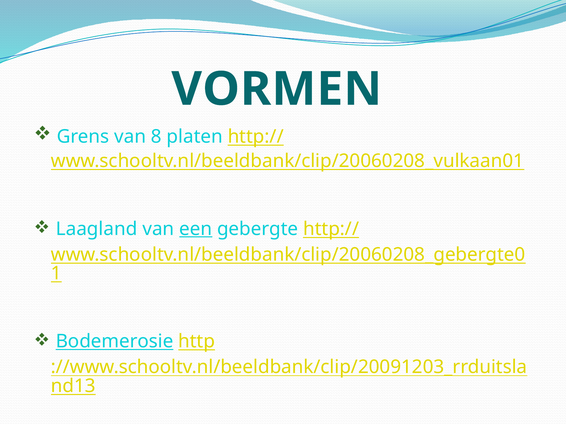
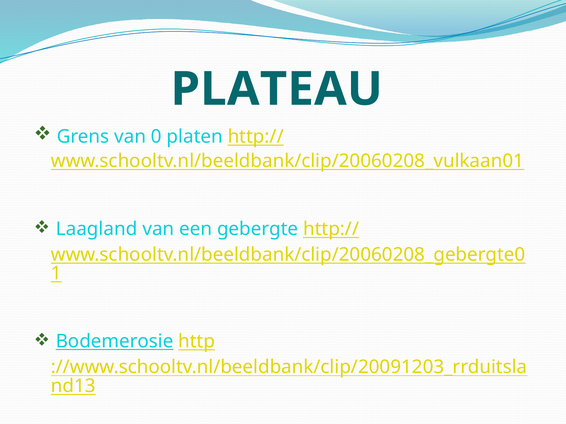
VORMEN: VORMEN -> PLATEAU (277, 89)
8: 8 -> 0 (156, 137)
een underline: present -> none (196, 229)
